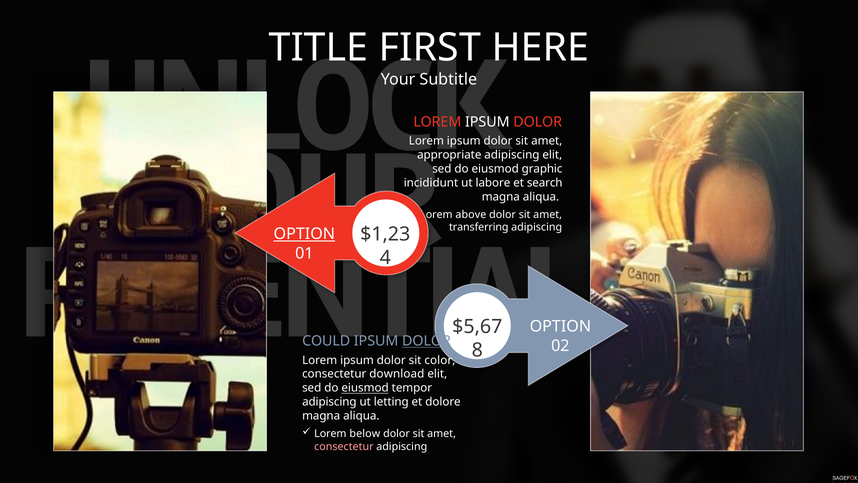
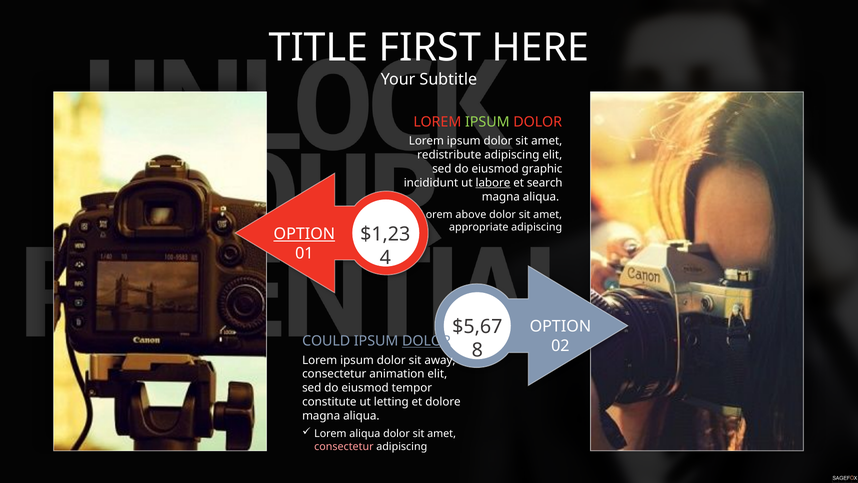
IPSUM colour: white -> light green (487, 122)
appropriate: appropriate -> redistribute (449, 155)
labore underline: none -> present (493, 183)
transferring: transferring -> appropriate (479, 227)
color: color -> away (440, 360)
download: download -> animation (397, 374)
eiusmod underline: present -> none (365, 388)
adipiscing: adipiscing -> constitute (329, 402)
Lorem below: below -> aliqua (365, 433)
